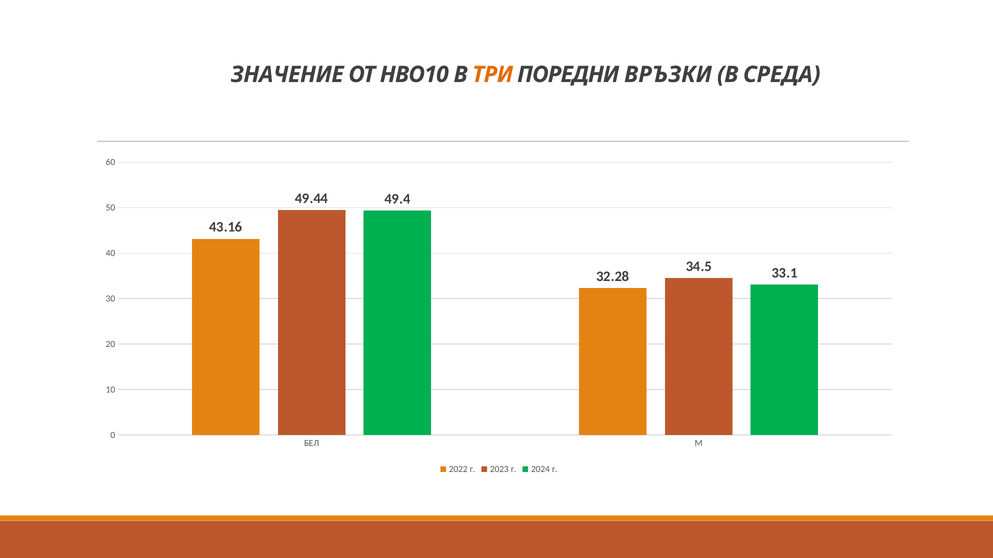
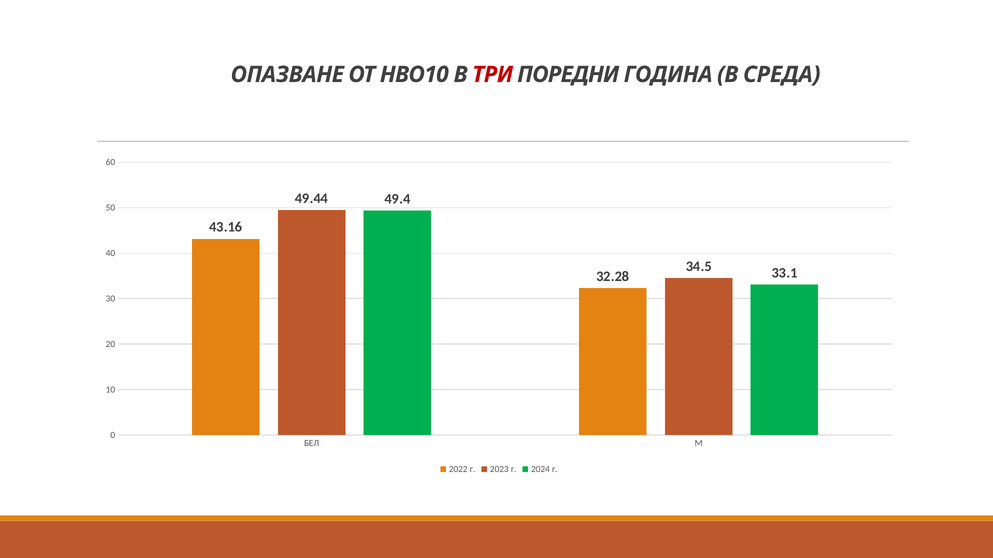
ЗНАЧЕНИЕ: ЗНАЧЕНИЕ -> ОПАЗВАНЕ (287, 75)
ТРИ colour: orange -> red (493, 75)
ВРЪЗКИ: ВРЪЗКИ -> ГОДИНА (668, 75)
